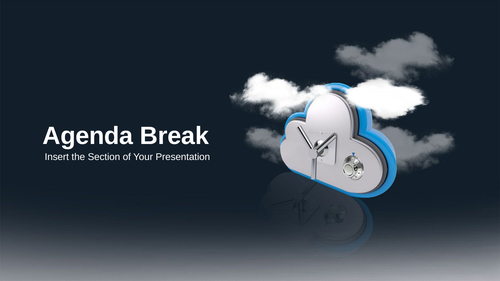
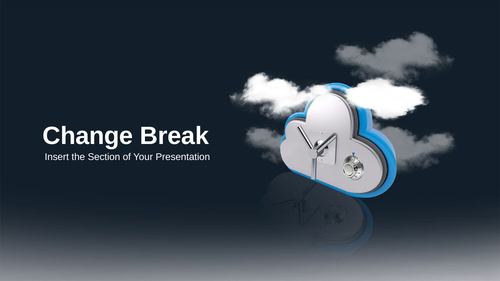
Agenda: Agenda -> Change (88, 136)
